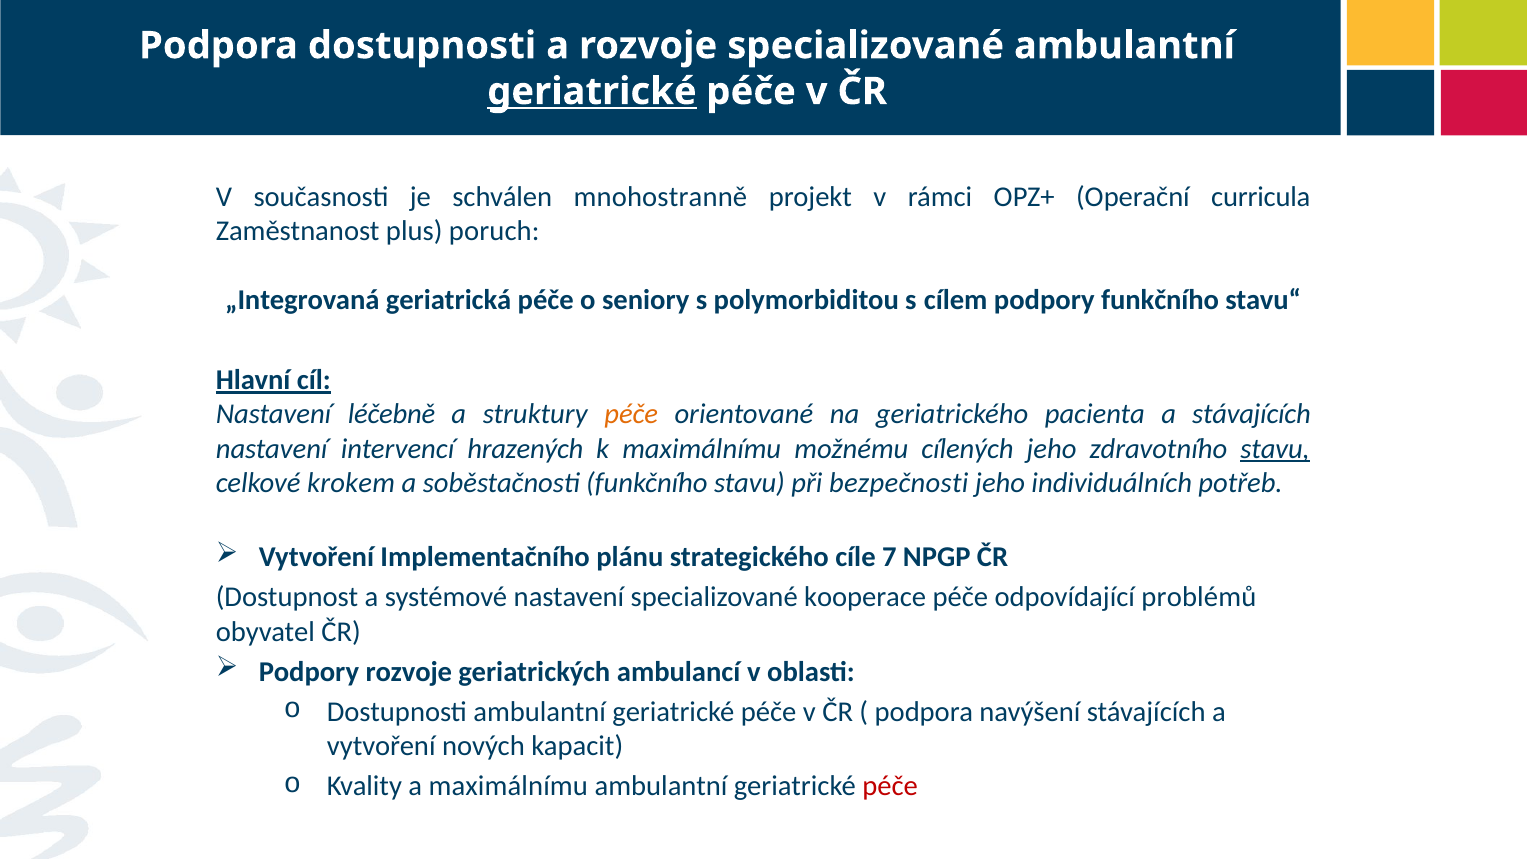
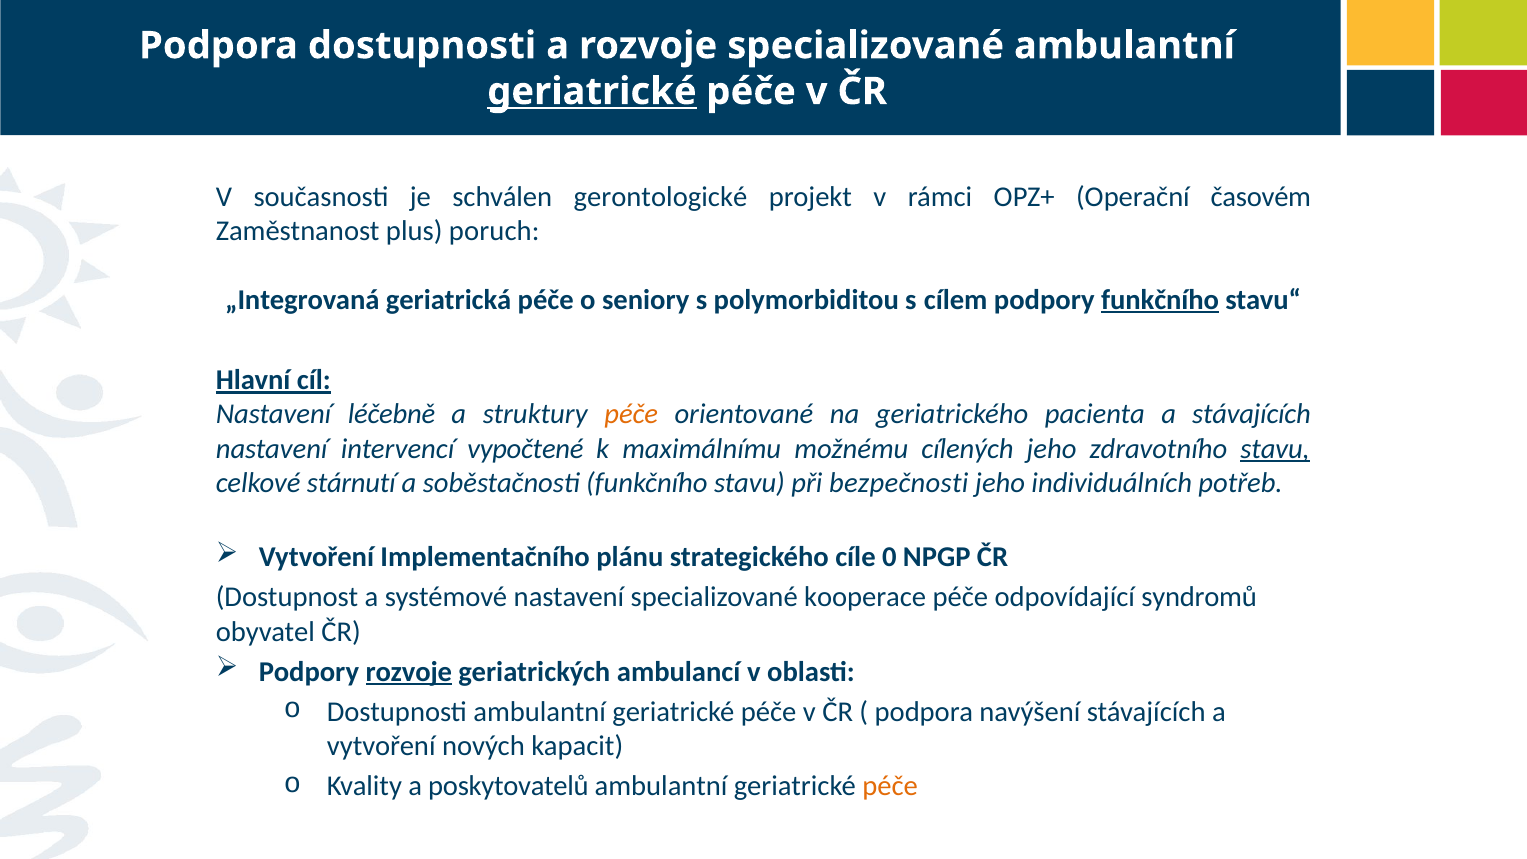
mnohostranně: mnohostranně -> gerontologické (660, 197)
curricula: curricula -> časovém (1261, 197)
funkčního underline: none -> present (1160, 300)
hrazených: hrazených -> vypočtené (525, 449)
krokem: krokem -> stárnutí (351, 483)
7: 7 -> 0 (889, 557)
problémů: problémů -> syndromů (1199, 597)
rozvoje underline: none -> present (409, 672)
a maximálnímu: maximálnímu -> poskytovatelů (508, 786)
péče colour: red -> orange (890, 786)
